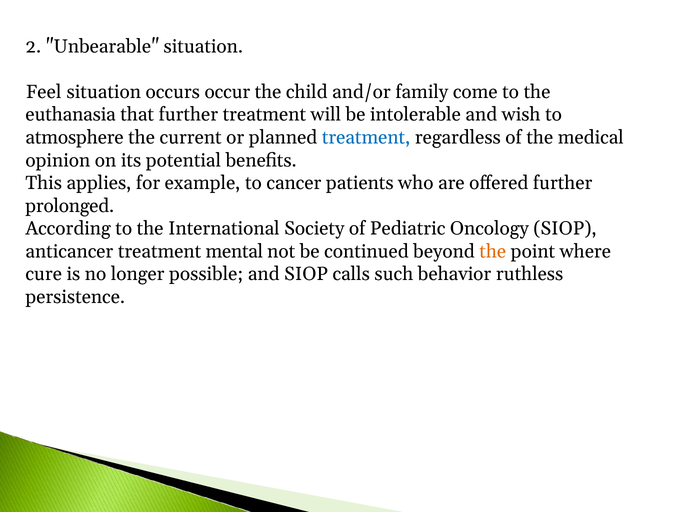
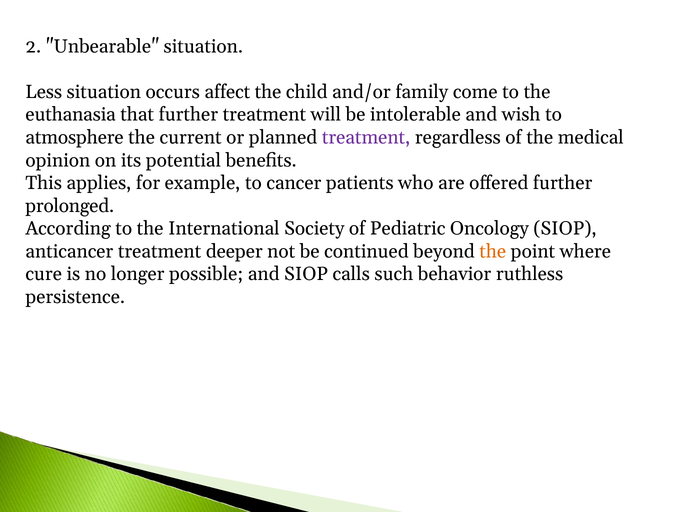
Feel: Feel -> Less (44, 92)
occur: occur -> affect (227, 92)
treatment colour: blue -> purple (366, 138)
mental: mental -> deeper (234, 251)
